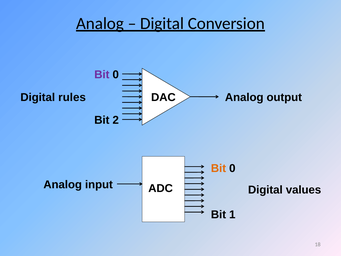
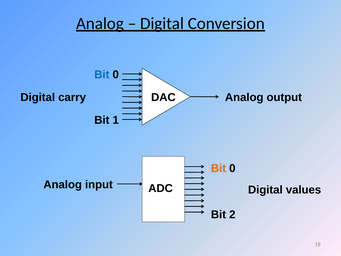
Bit colour: purple -> blue (102, 75)
rules: rules -> carry (72, 97)
2: 2 -> 1 (116, 120)
1: 1 -> 2 (232, 214)
